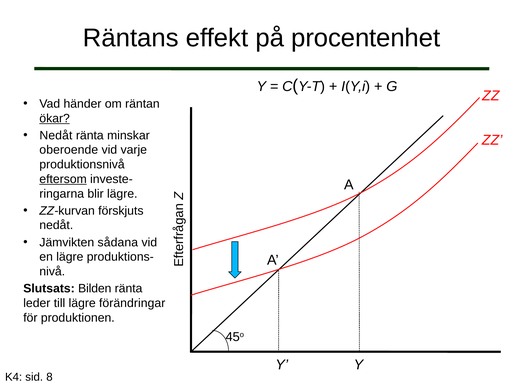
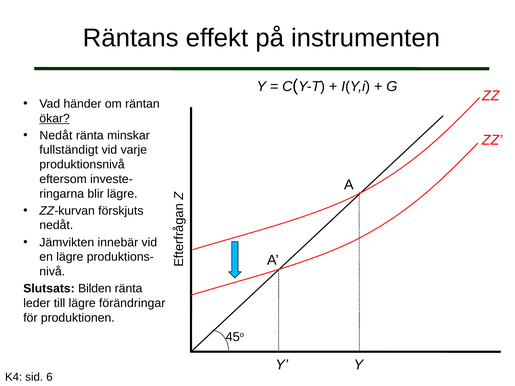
procentenhet: procentenhet -> instrumenten (366, 38)
oberoende: oberoende -> fullständigt (69, 150)
eftersom underline: present -> none (63, 179)
sådana: sådana -> innebär (118, 242)
8: 8 -> 6 (49, 377)
